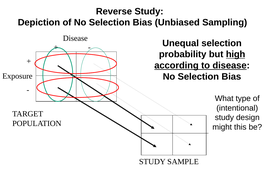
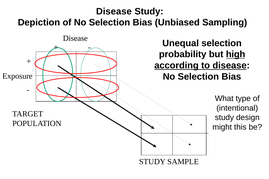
Reverse: Reverse -> Disease (114, 11)
